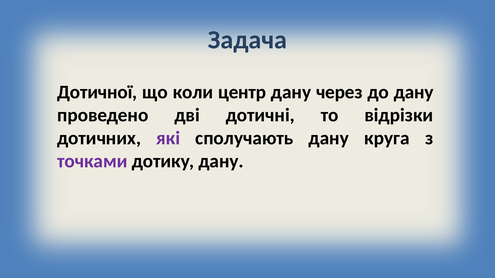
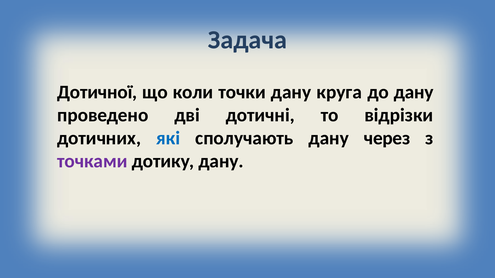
центр: центр -> точки (242, 92)
через: через -> круга (339, 92)
які colour: purple -> blue (168, 138)
круга: круга -> через (387, 138)
